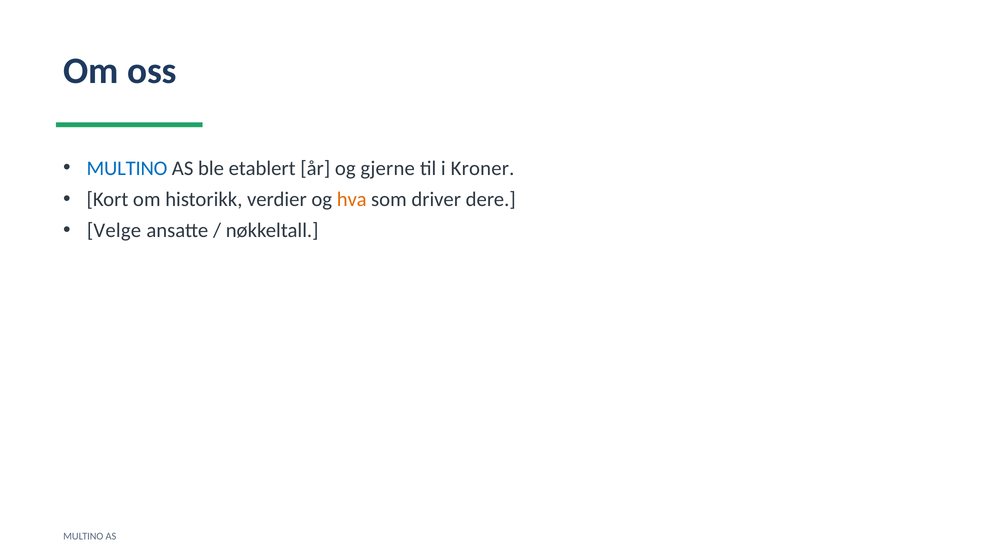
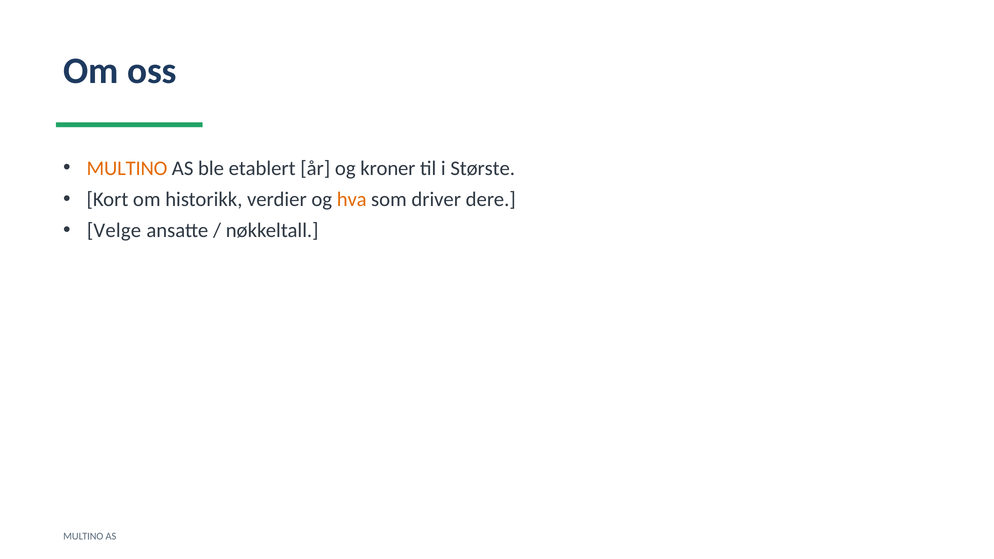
MULTINO colour: blue -> orange (127, 168)
gjerne: gjerne -> kroner (388, 168)
Kroner: Kroner -> Største (483, 168)
